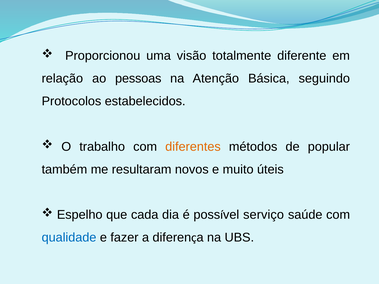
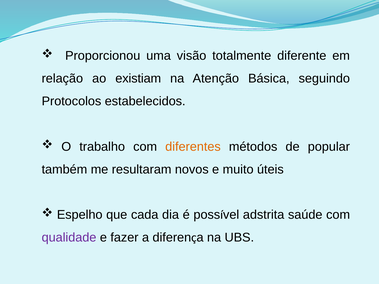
pessoas: pessoas -> existiam (138, 79)
serviço: serviço -> adstrita (264, 215)
qualidade colour: blue -> purple (69, 238)
